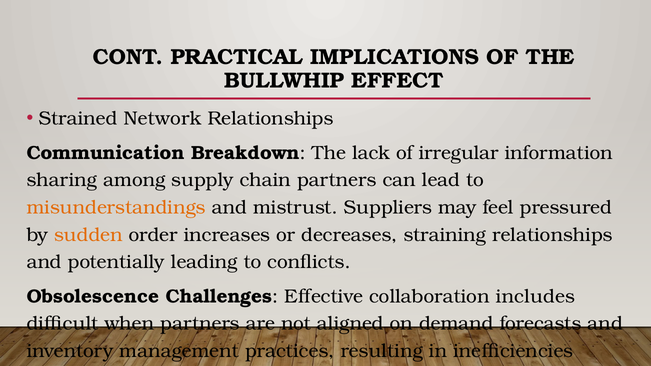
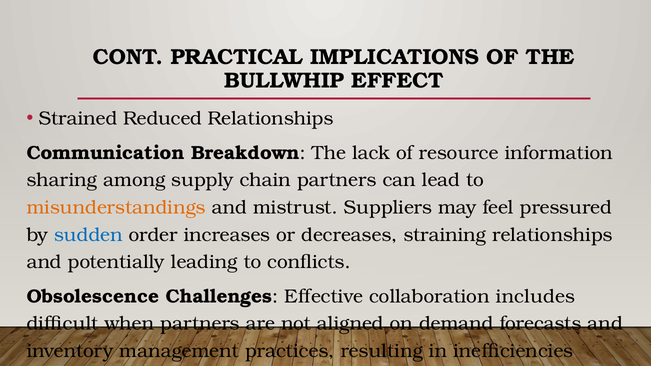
Network: Network -> Reduced (163, 119)
irregular: irregular -> resource (459, 153)
sudden colour: orange -> blue (88, 235)
